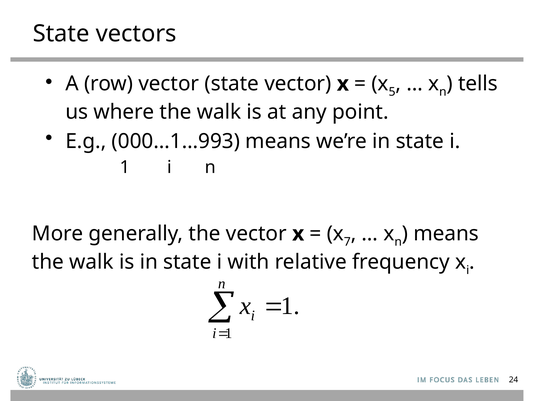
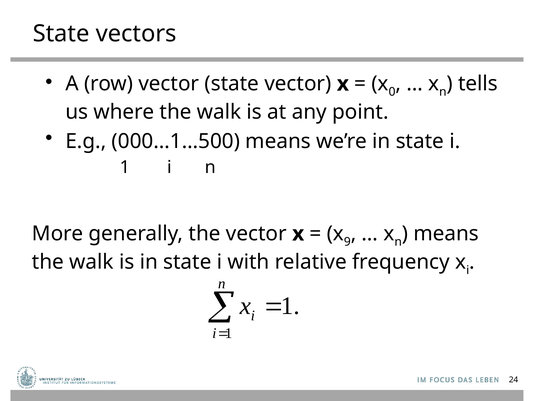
5: 5 -> 0 (392, 92)
000…1…993: 000…1…993 -> 000…1…500 (176, 141)
7: 7 -> 9 (347, 241)
